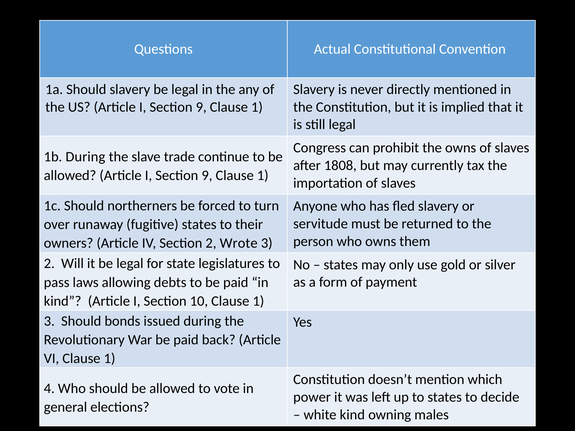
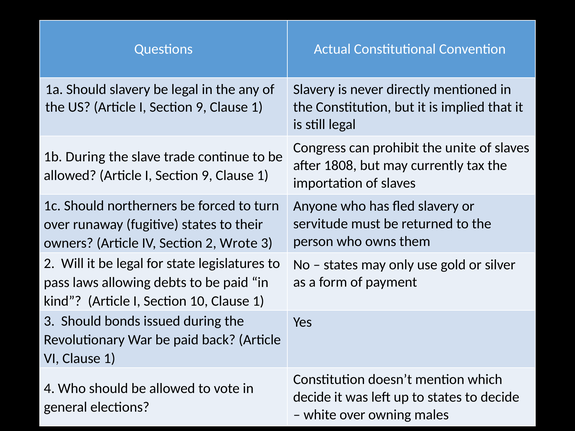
the owns: owns -> unite (461, 148)
power: power -> decide (312, 397)
white kind: kind -> over (352, 415)
